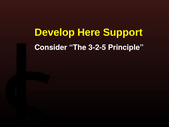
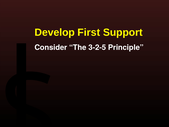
Here: Here -> First (89, 32)
